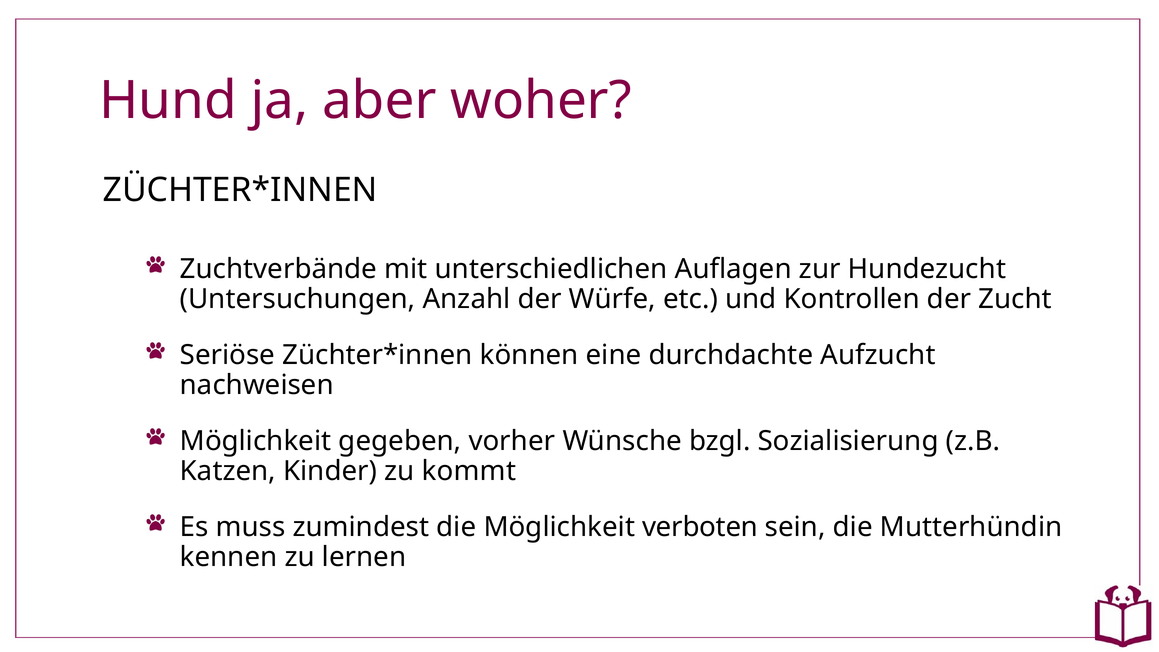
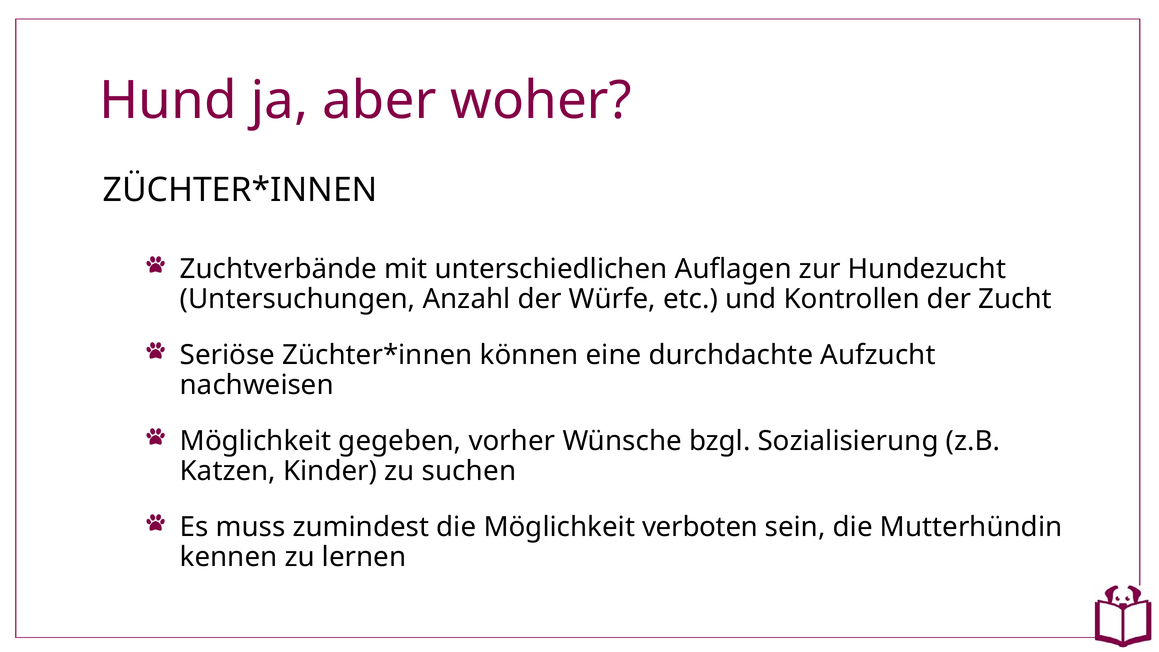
kommt: kommt -> suchen (469, 471)
